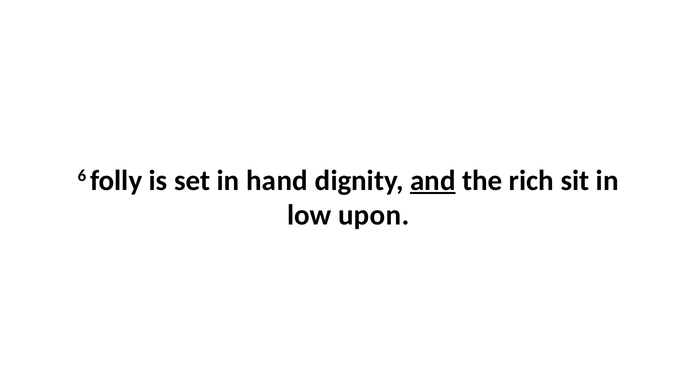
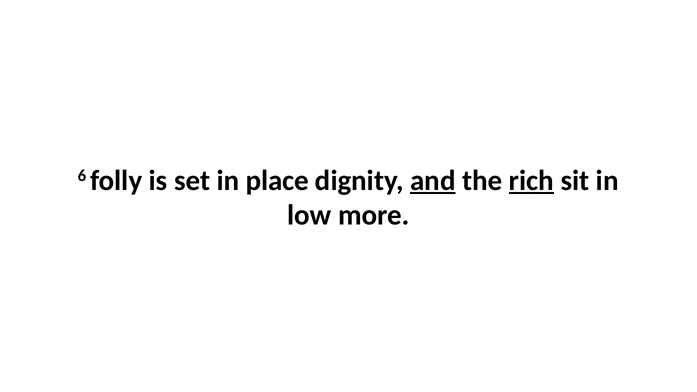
hand: hand -> place (277, 181)
rich underline: none -> present (531, 181)
upon: upon -> more (374, 215)
